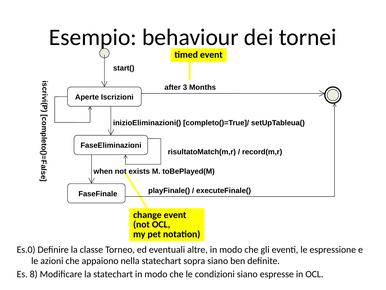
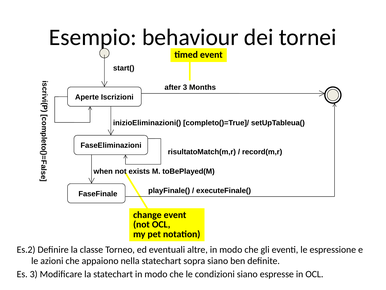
Es.0: Es.0 -> Es.2 (26, 249)
Es 8: 8 -> 3 (34, 274)
